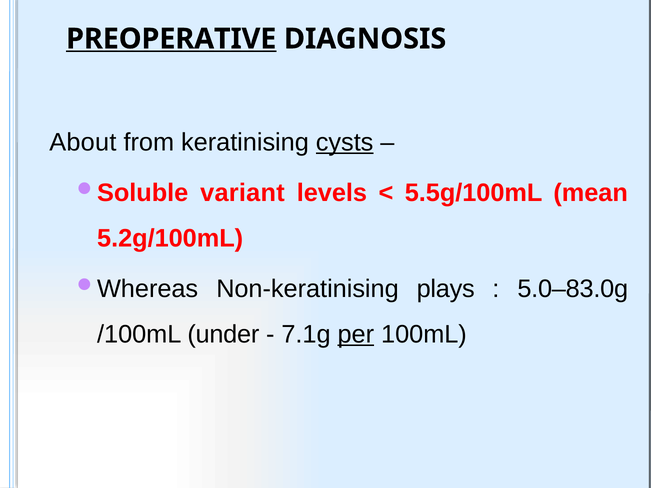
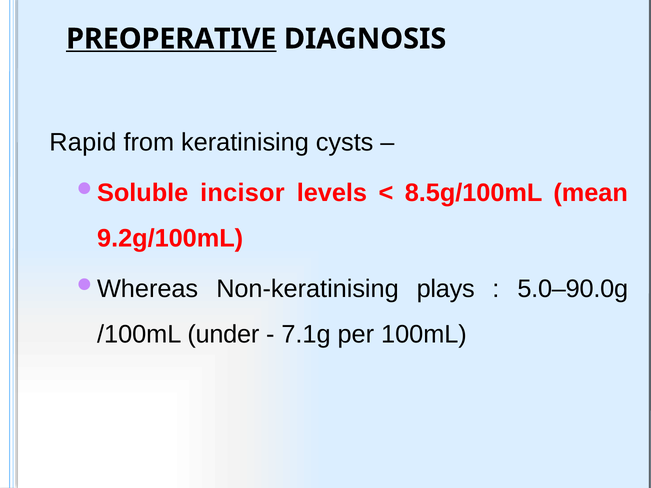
About: About -> Rapid (83, 142)
cysts underline: present -> none (345, 142)
variant: variant -> incisor (242, 193)
5.5g/100mL: 5.5g/100mL -> 8.5g/100mL (474, 193)
5.2g/100mL: 5.2g/100mL -> 9.2g/100mL (170, 238)
5.0–83.0g: 5.0–83.0g -> 5.0–90.0g (573, 289)
per underline: present -> none (356, 334)
